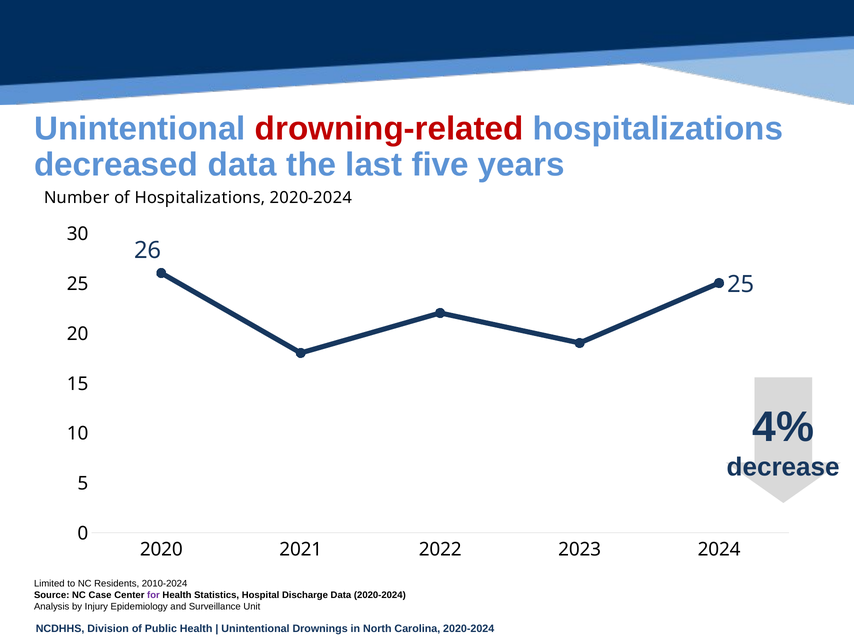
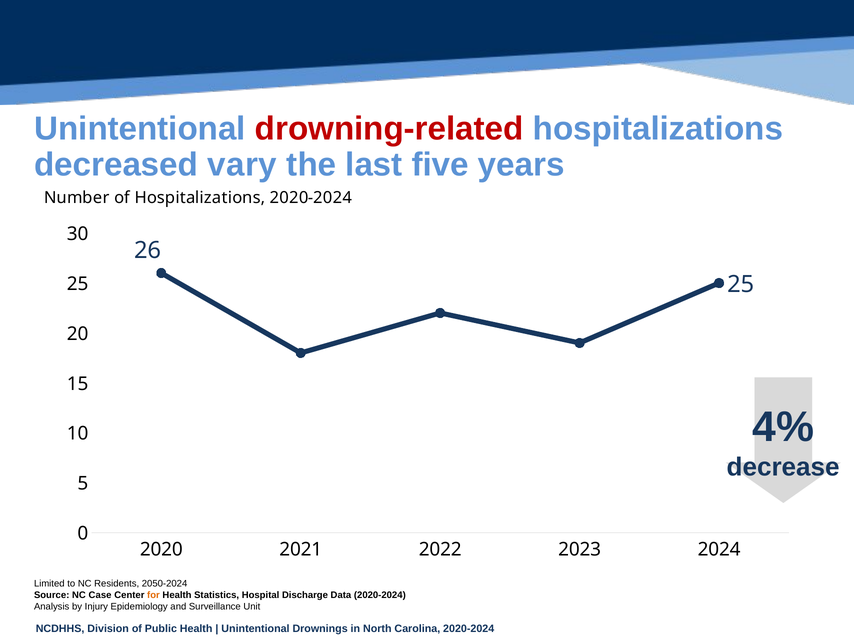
decreased data: data -> vary (242, 165)
2010-2024: 2010-2024 -> 2050-2024 (165, 583)
for colour: purple -> orange (153, 595)
